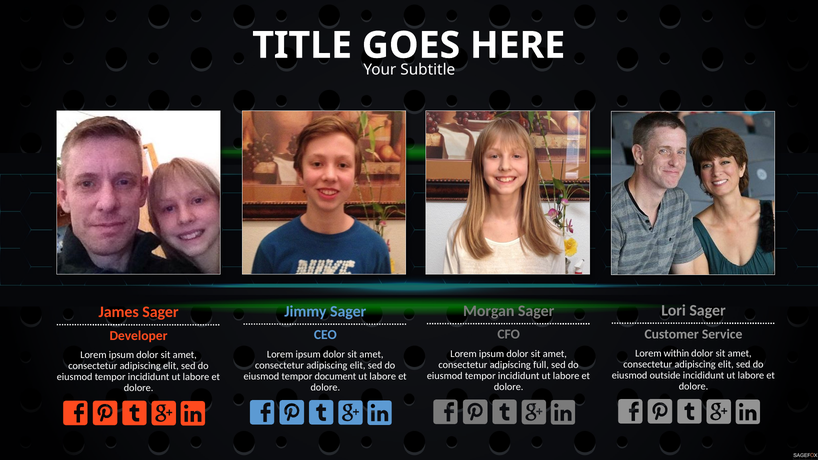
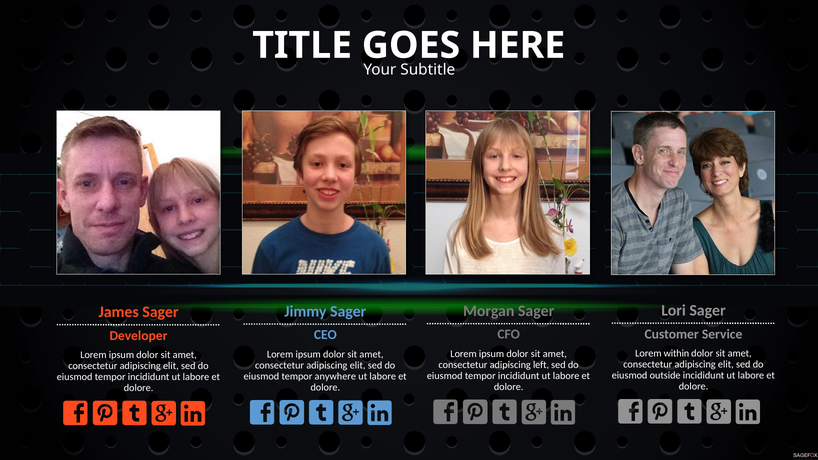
full: full -> left (541, 365)
document: document -> anywhere (335, 376)
